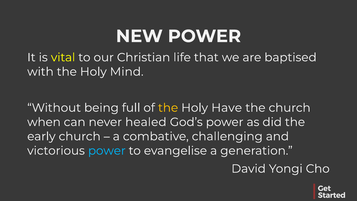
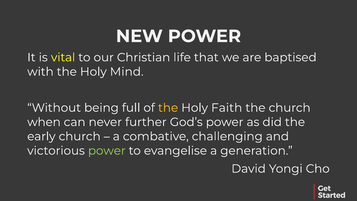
Have: Have -> Faith (227, 108)
healed: healed -> further (146, 122)
power colour: light blue -> light green (107, 151)
